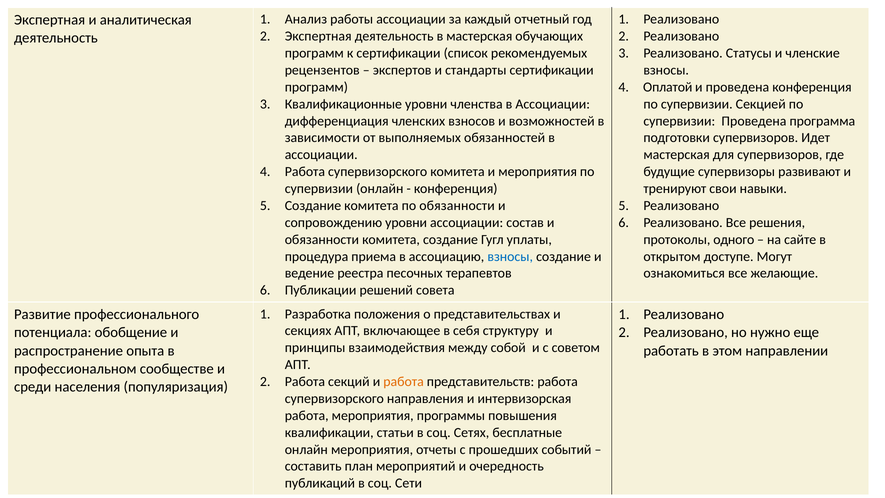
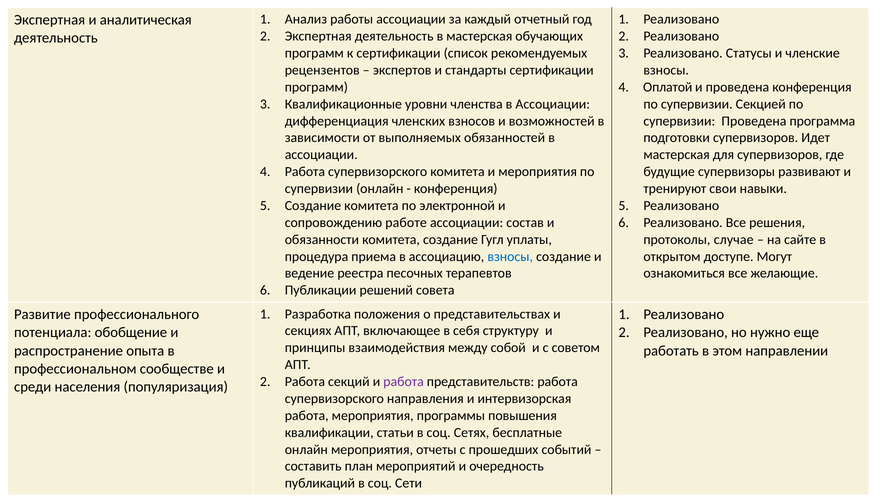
по обязанности: обязанности -> электронной (457, 206)
сопровождению уровни: уровни -> работе (406, 223)
одного: одного -> случае (734, 239)
работа colour: orange -> purple (404, 382)
